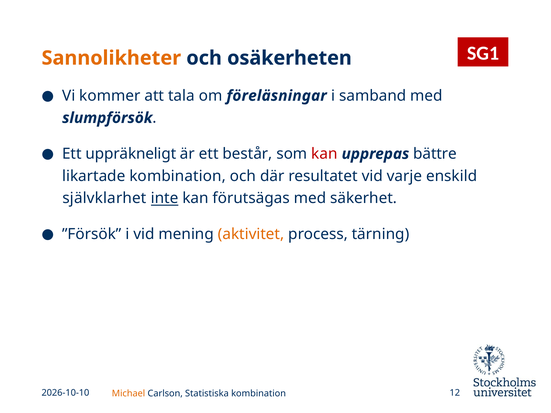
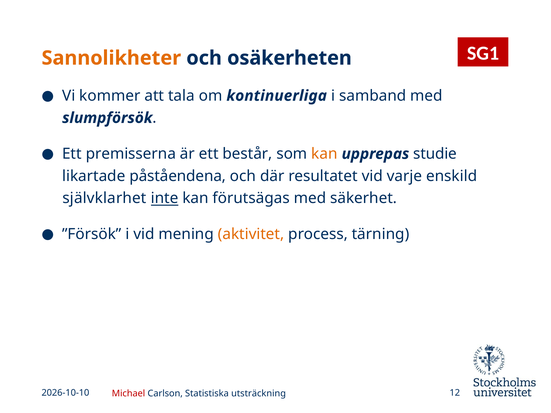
föreläsningar: föreläsningar -> kontinuerliga (277, 96)
uppräkneligt: uppräkneligt -> premisserna (131, 154)
kan colour: red -> orange (324, 154)
bättre: bättre -> studie (435, 154)
likartade kombination: kombination -> påståendena (178, 176)
Michael colour: orange -> red (128, 394)
Statistiska kombination: kombination -> utsträckning (259, 394)
